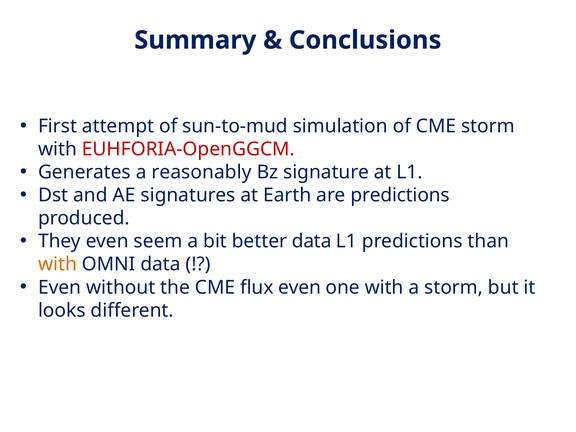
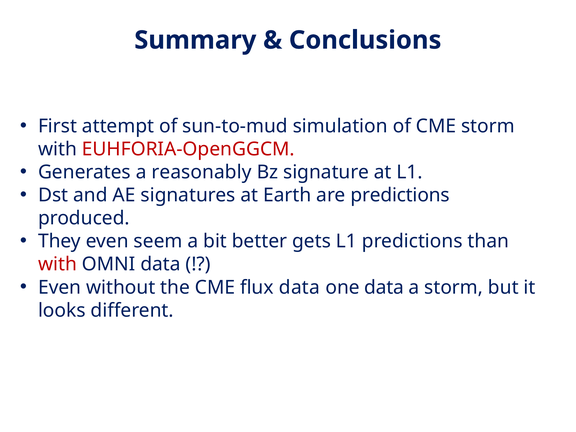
better data: data -> gets (311, 241)
with colour: orange -> red (57, 264)
flux even: even -> data (299, 287)
one with: with -> data (384, 287)
